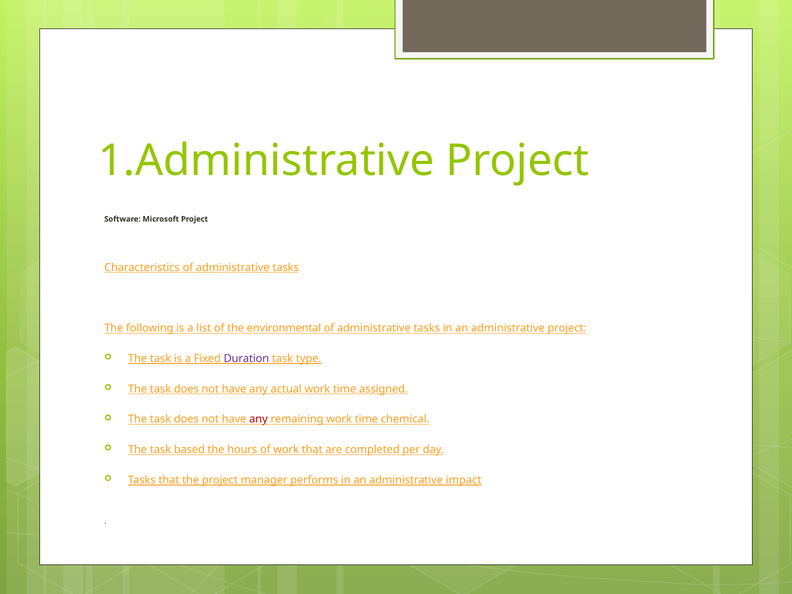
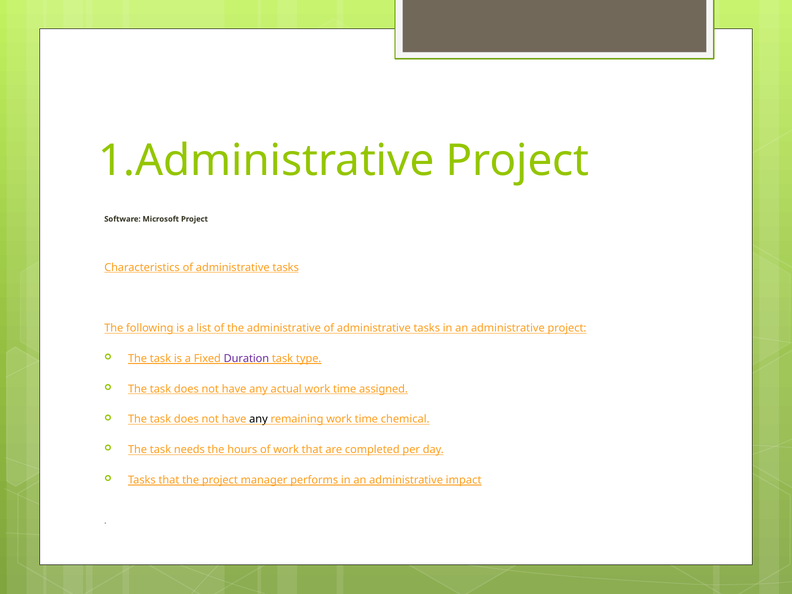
the environmental: environmental -> administrative (284, 328)
any colour: red -> black (258, 419)
based: based -> needs (189, 450)
